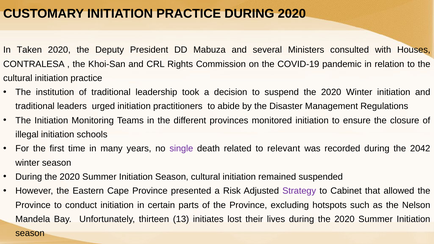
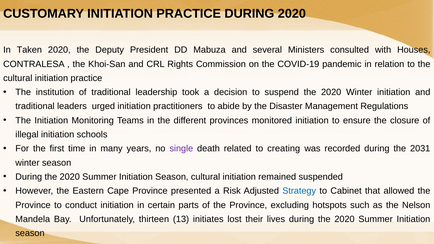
relevant: relevant -> creating (284, 149)
2042: 2042 -> 2031 (420, 149)
Strategy colour: purple -> blue (299, 191)
